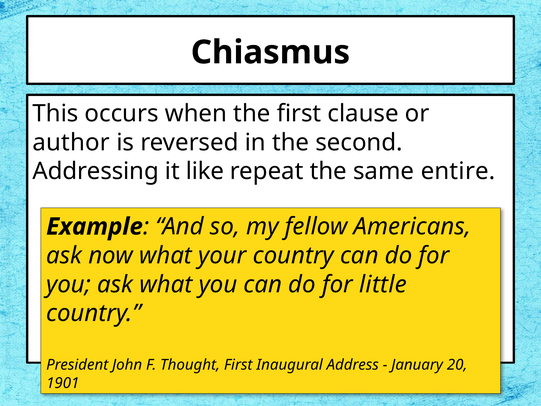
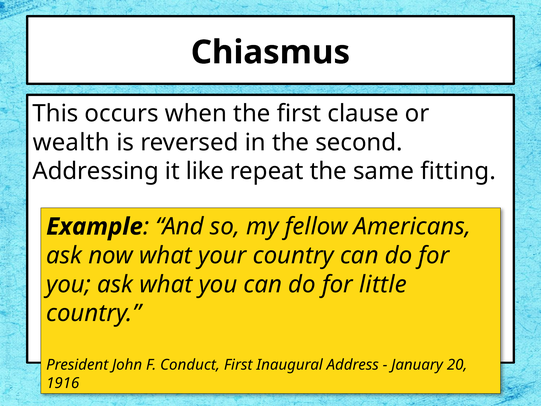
author: author -> wealth (71, 142)
entire: entire -> fitting (458, 171)
Thought: Thought -> Conduct (190, 365)
1901: 1901 -> 1916 (63, 383)
